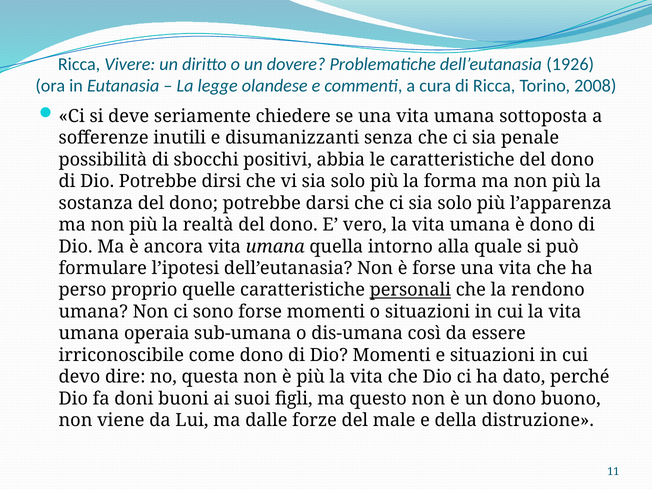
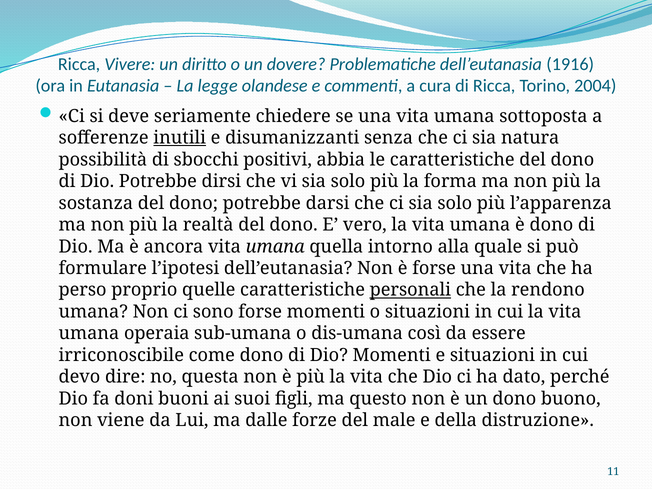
1926: 1926 -> 1916 (570, 64)
2008: 2008 -> 2004 (595, 86)
inutili underline: none -> present (180, 138)
penale: penale -> natura (530, 138)
